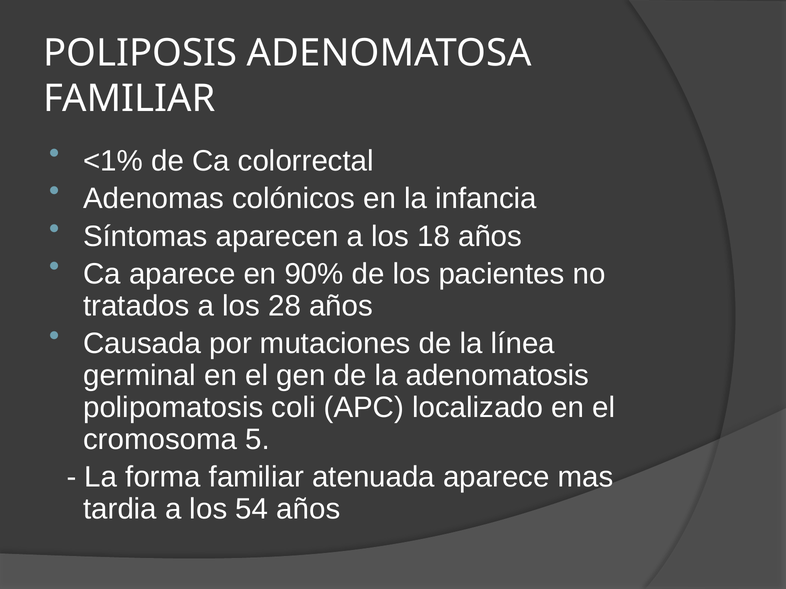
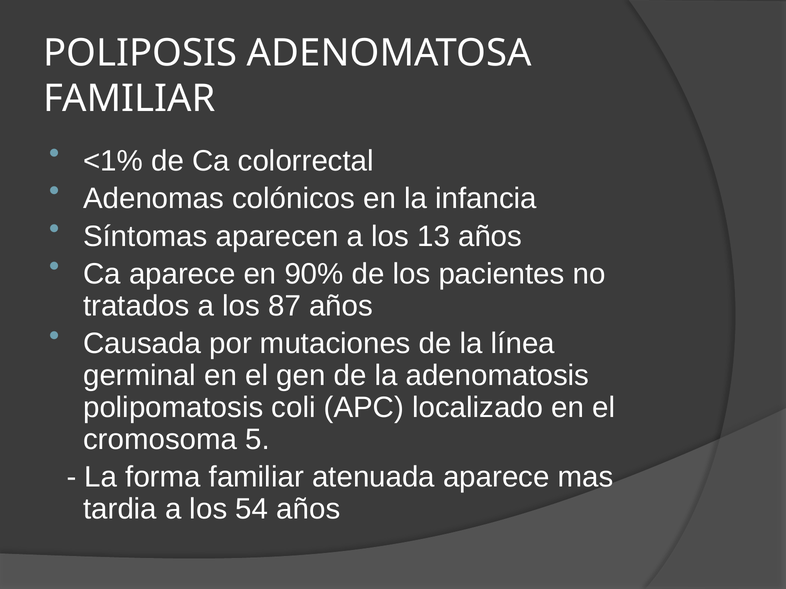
18: 18 -> 13 (434, 237)
28: 28 -> 87 (285, 306)
